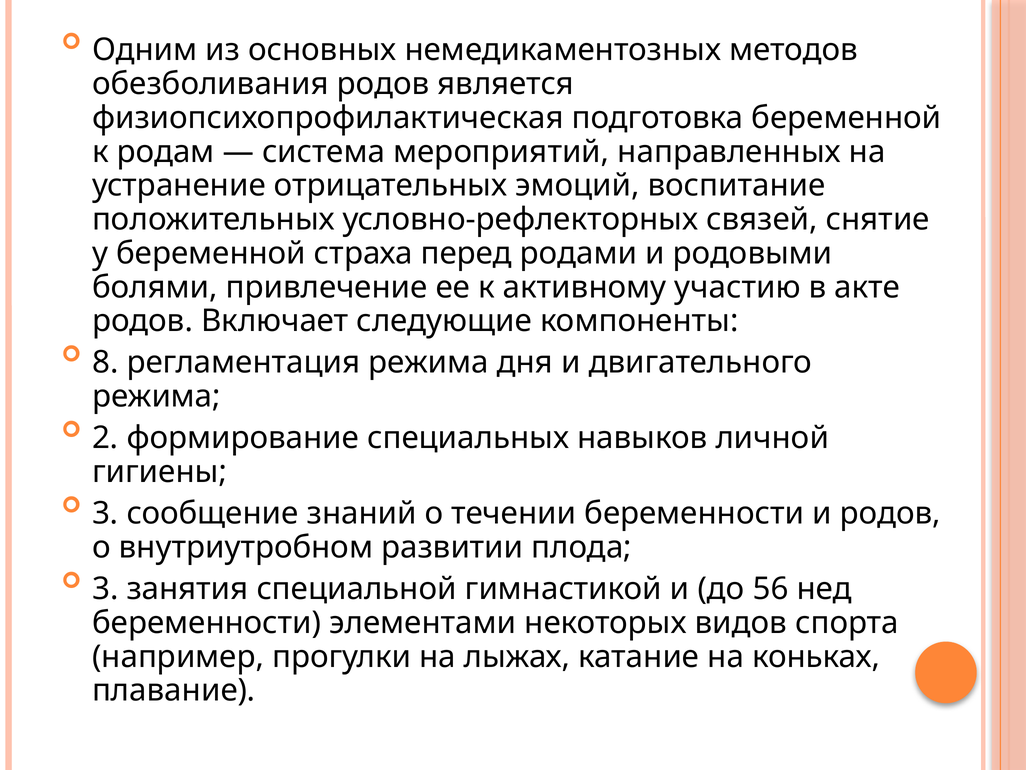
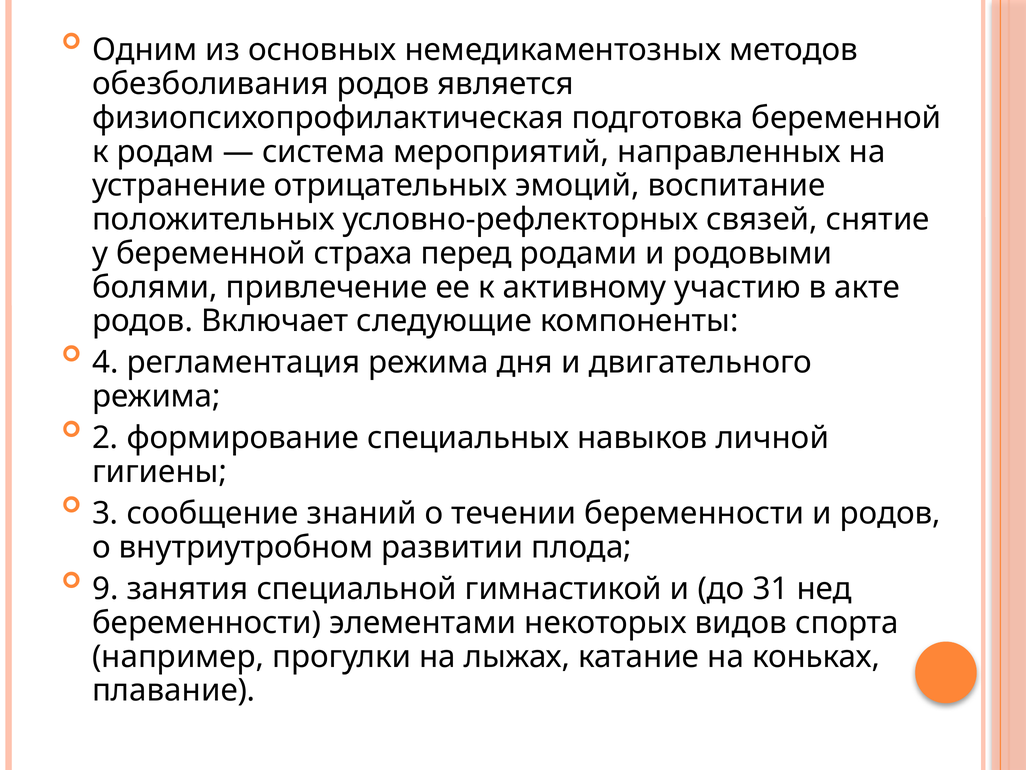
8: 8 -> 4 (105, 362)
3: 3 -> 9 (105, 589)
56: 56 -> 31 (771, 589)
